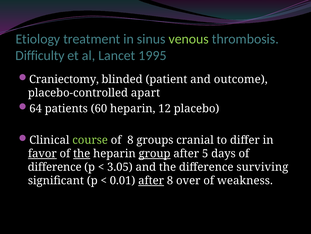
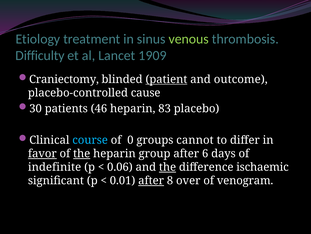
1995: 1995 -> 1909 (153, 55)
patient underline: none -> present (166, 79)
apart: apart -> cause (146, 93)
64: 64 -> 30 (36, 108)
60: 60 -> 46 (99, 108)
12: 12 -> 83 (165, 108)
course colour: light green -> light blue (90, 140)
of 8: 8 -> 0 (130, 140)
cranial: cranial -> cannot (195, 140)
group underline: present -> none (155, 153)
5: 5 -> 6 (205, 153)
difference: difference -> indefinite (55, 167)
3.05: 3.05 -> 0.06 (120, 167)
the underline: none -> present (168, 167)
surviving: surviving -> ischaemic (262, 167)
weakness: weakness -> venogram (245, 180)
